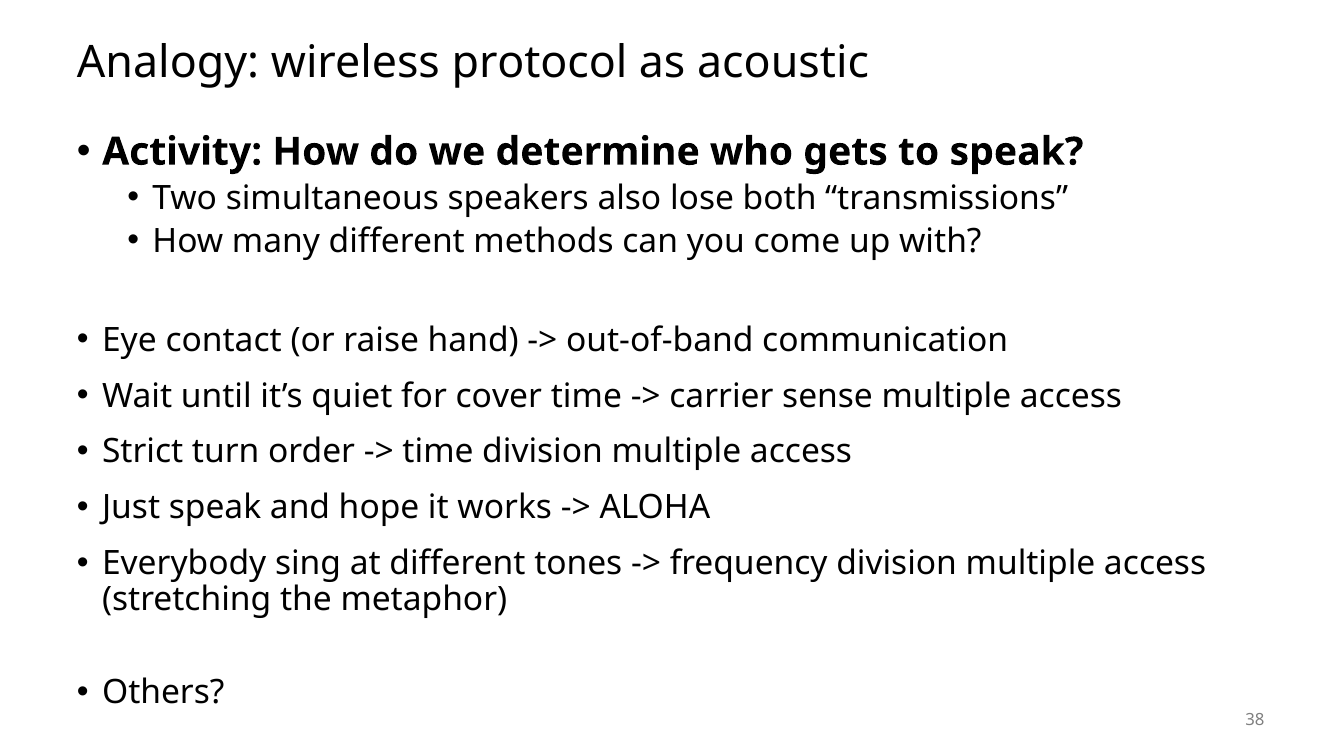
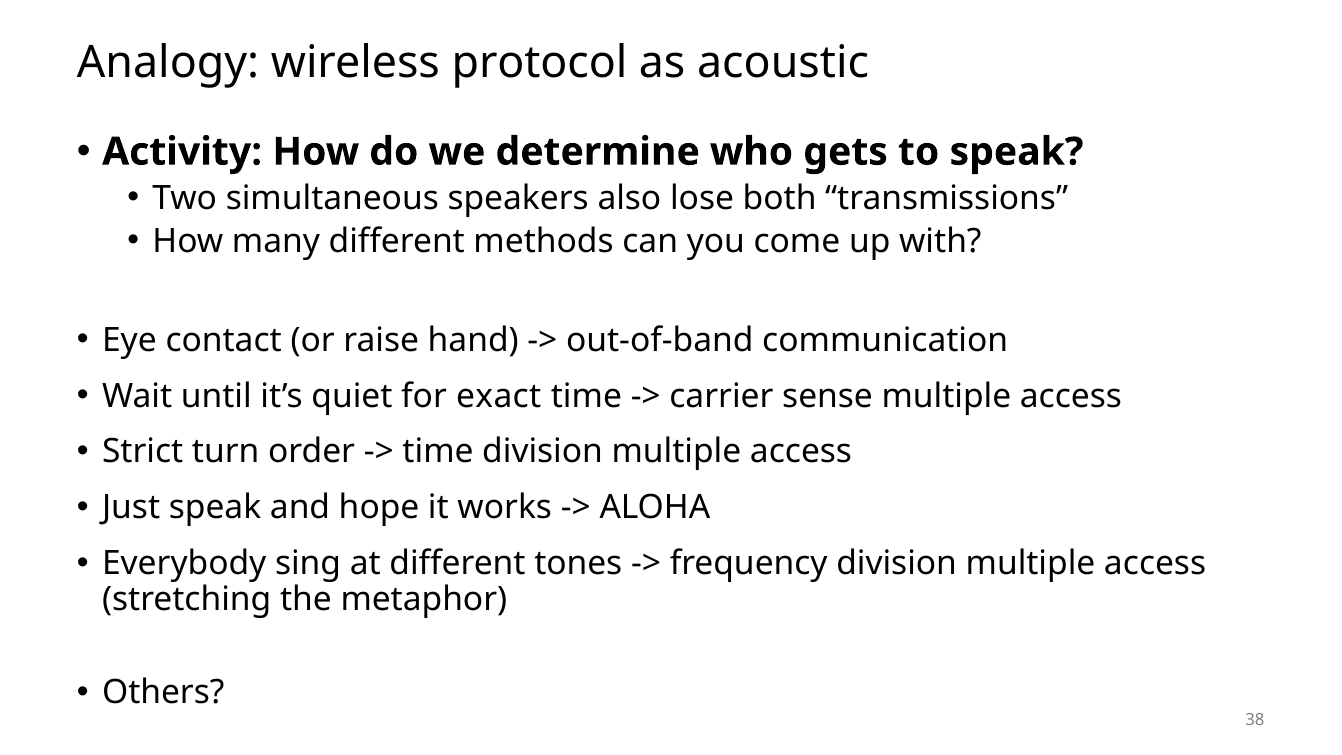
cover: cover -> exact (499, 396)
